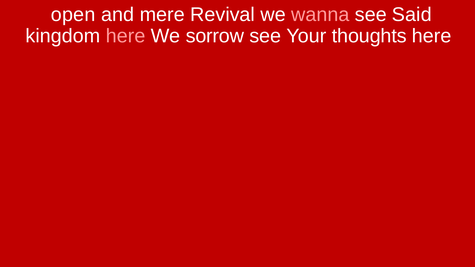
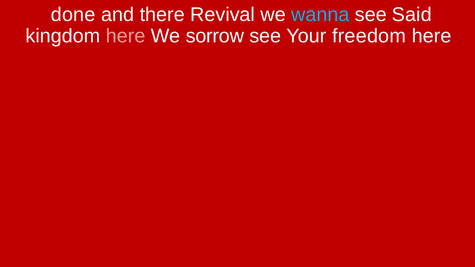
open: open -> done (73, 15)
mere: mere -> there (162, 15)
wanna colour: pink -> light blue (320, 15)
thoughts: thoughts -> freedom (369, 36)
